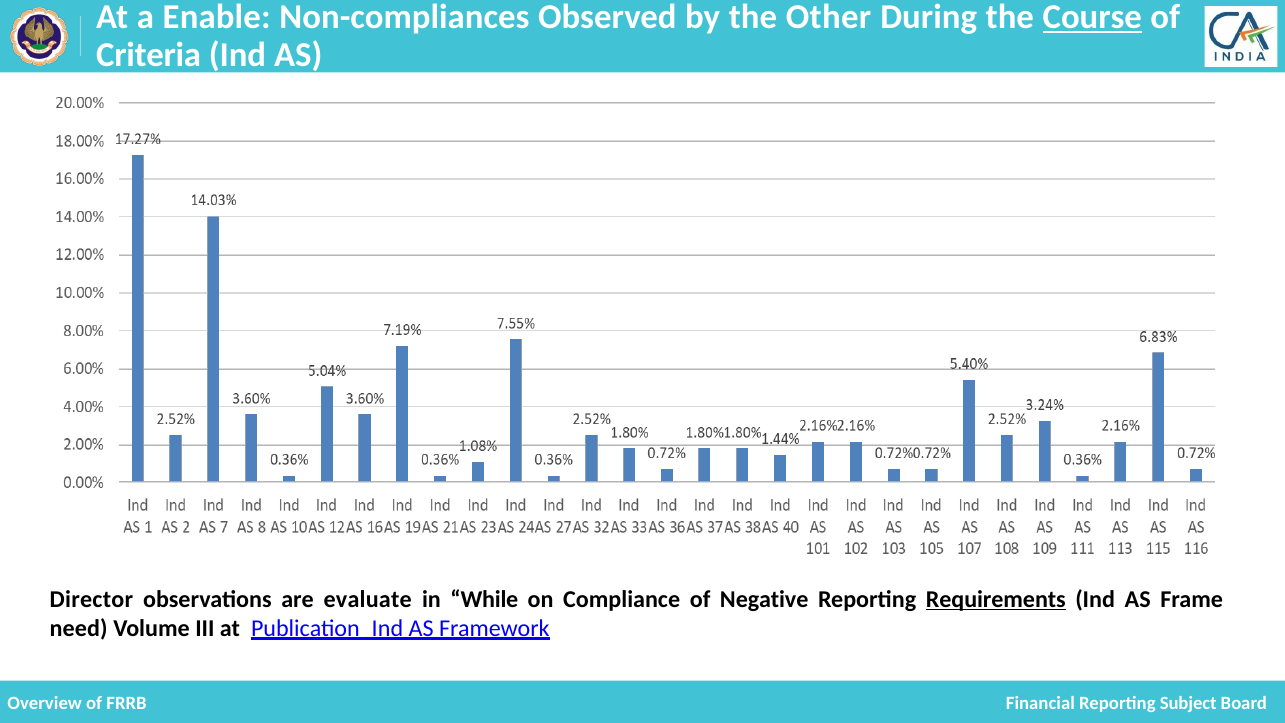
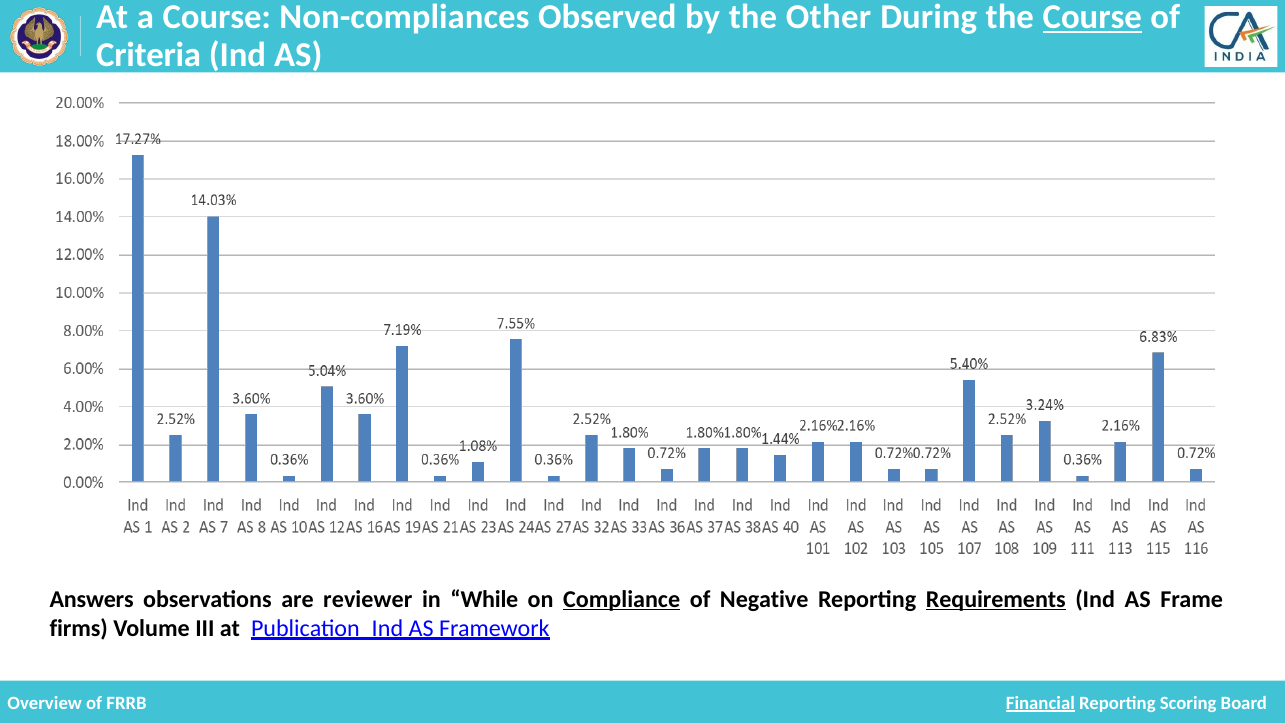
a Enable: Enable -> Course (217, 17)
Director: Director -> Answers (92, 599)
evaluate: evaluate -> reviewer (368, 599)
Compliance underline: none -> present (622, 599)
need: need -> firms (79, 628)
Financial underline: none -> present (1040, 703)
Subject: Subject -> Scoring (1188, 703)
